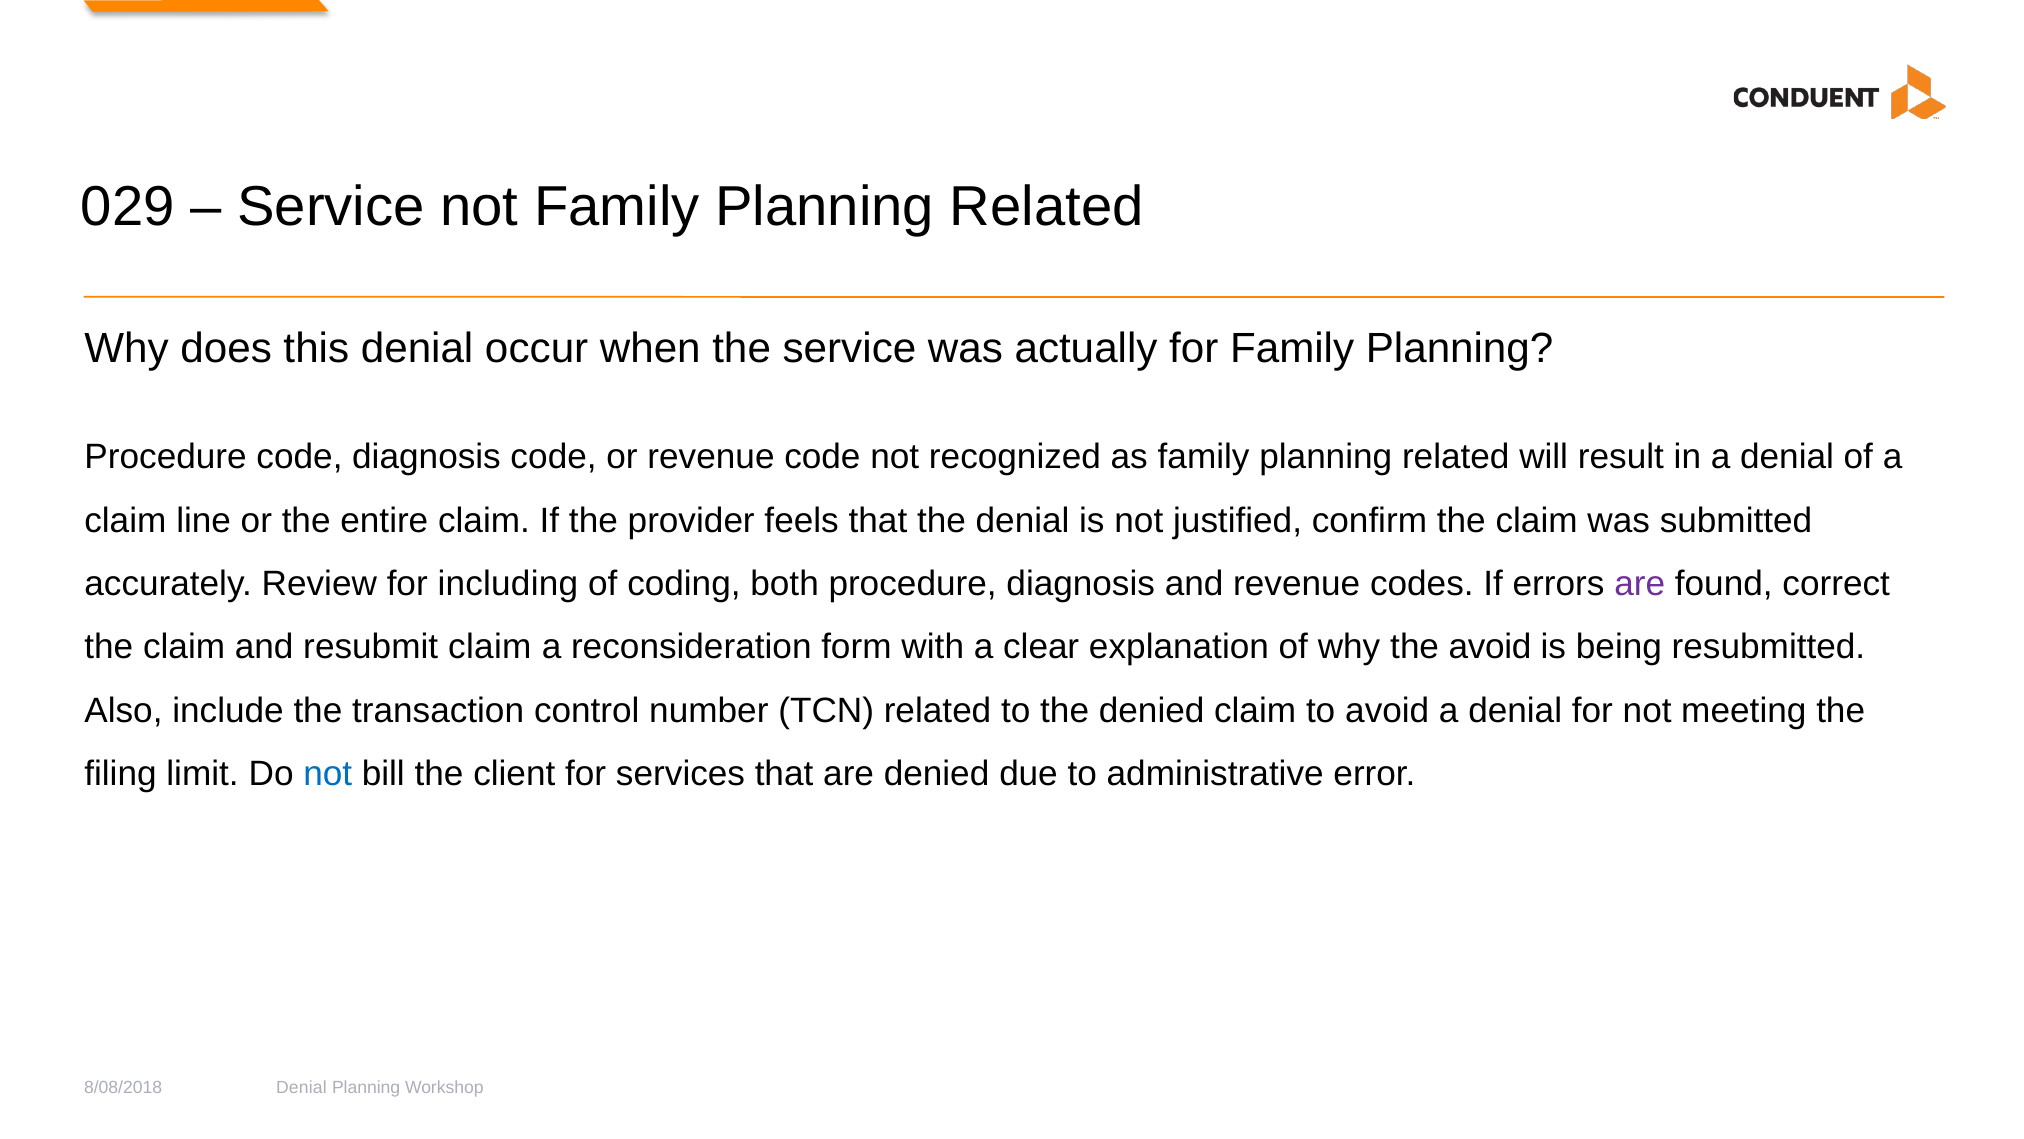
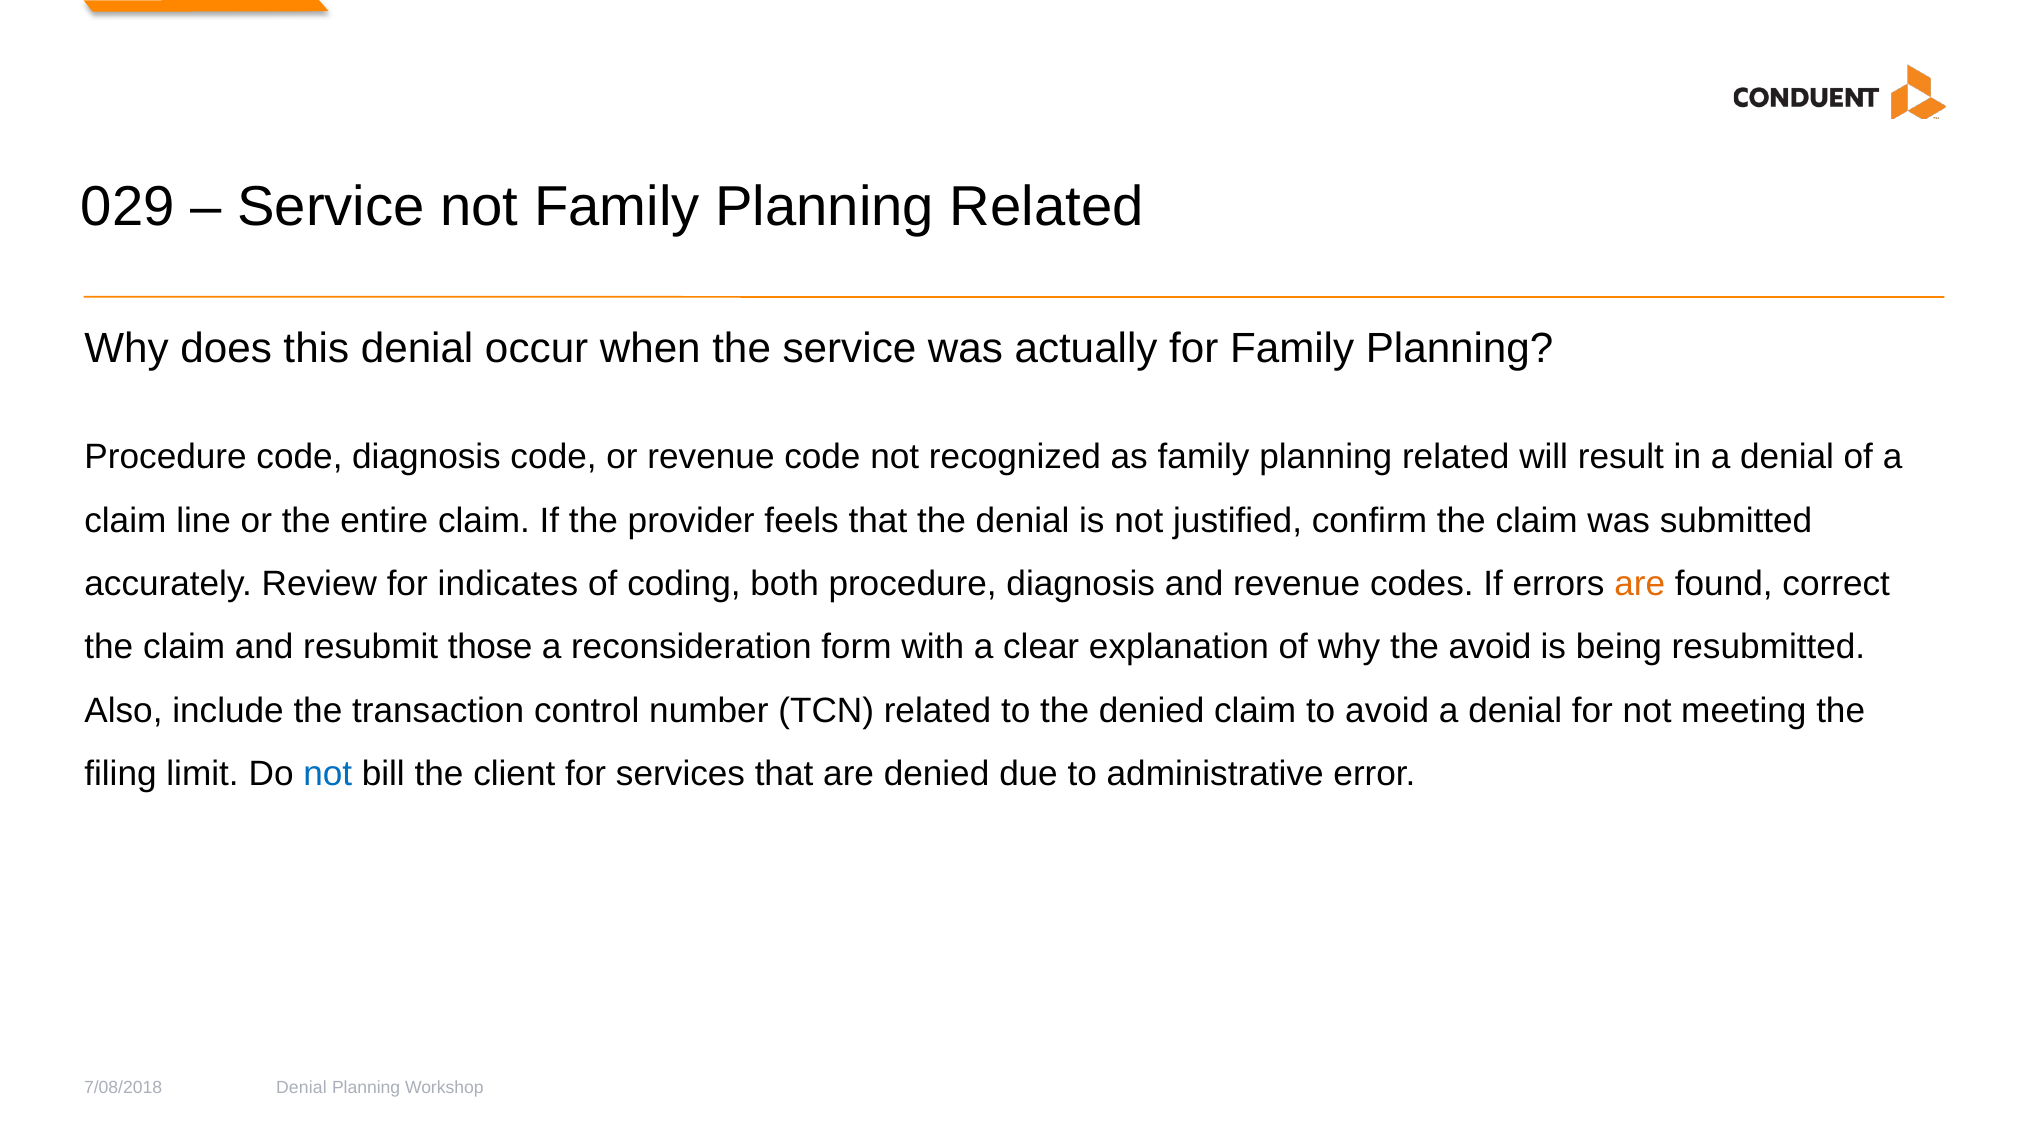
including: including -> indicates (508, 584)
are colour: purple -> orange (1640, 584)
resubmit claim: claim -> those (490, 647)
8/08/2018: 8/08/2018 -> 7/08/2018 (123, 1087)
